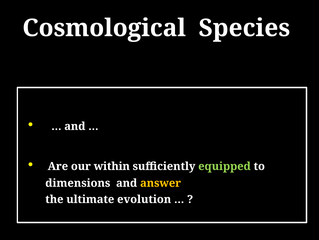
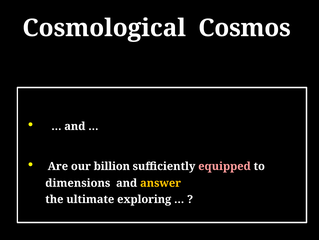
Species: Species -> Cosmos (244, 28)
within: within -> billion (112, 166)
equipped colour: light green -> pink (224, 166)
evolution: evolution -> exploring (144, 199)
